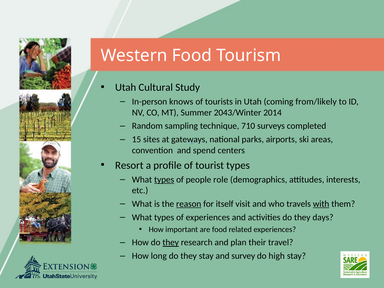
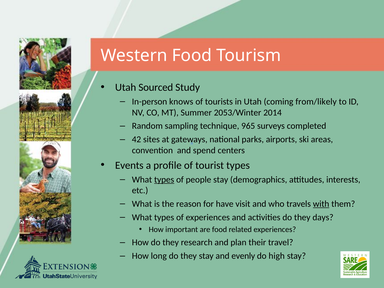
Cultural: Cultural -> Sourced (156, 87)
2043/Winter: 2043/Winter -> 2053/Winter (238, 113)
710: 710 -> 965 (248, 126)
15: 15 -> 42 (137, 139)
Resort: Resort -> Events (129, 165)
people role: role -> stay (221, 180)
reason underline: present -> none (189, 204)
itself: itself -> have (225, 204)
they underline: present -> none (171, 242)
survey: survey -> evenly (243, 256)
